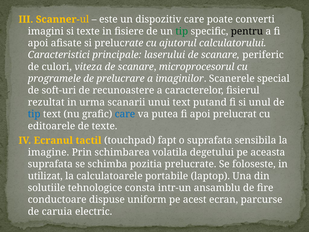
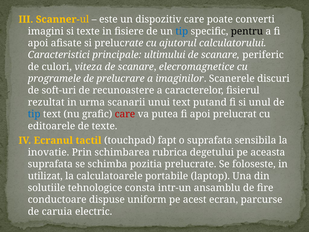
tip colour: green -> blue (182, 31)
laserului: laserului -> ultimului (165, 55)
microprocesorul: microprocesorul -> elecromagnetice (197, 67)
special: special -> discuri (273, 79)
care colour: blue -> red (125, 114)
imagine: imagine -> inovatie (48, 152)
volatila: volatila -> rubrica (170, 152)
